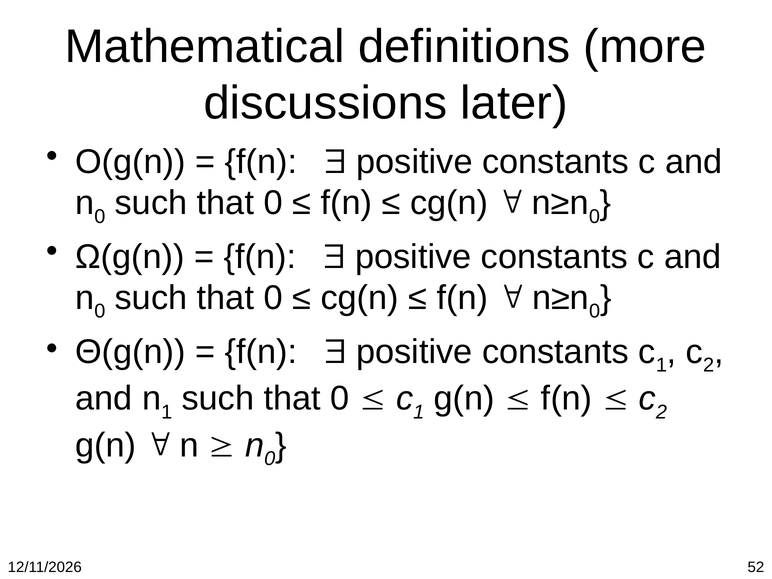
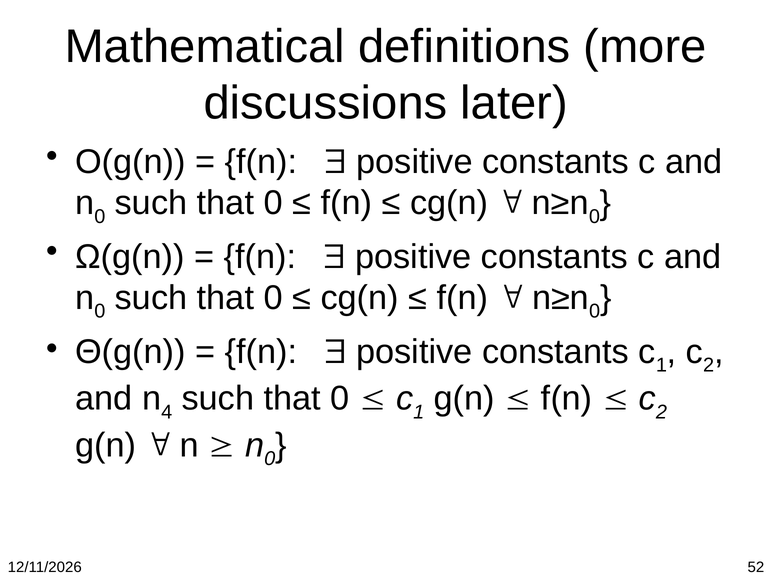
n 1: 1 -> 4 (167, 412)
